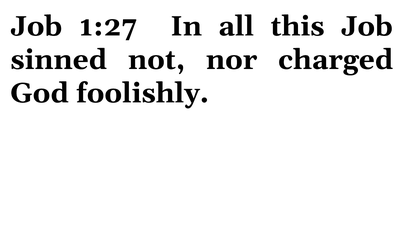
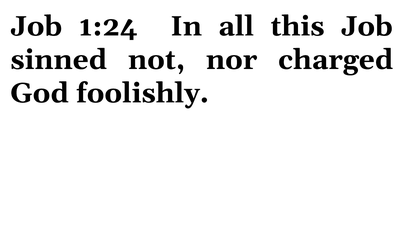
1:27: 1:27 -> 1:24 (108, 26)
